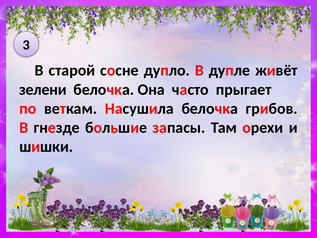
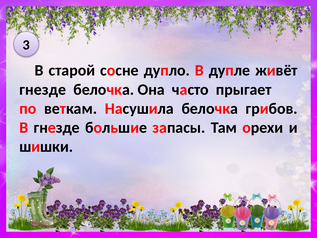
зелени: зелени -> гнезде (43, 89)
